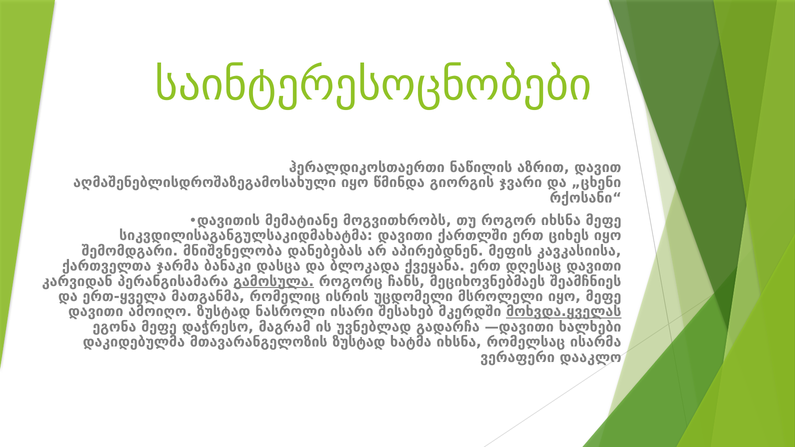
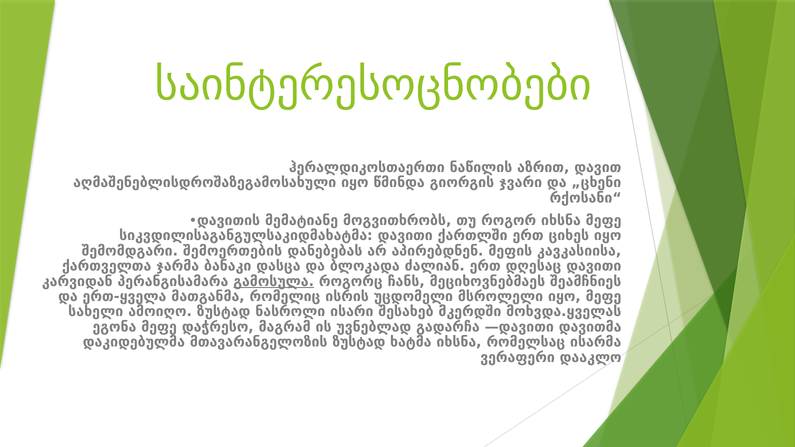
მნიშვნელობა: მნიშვნელობა -> შემოერთების (233, 251)
ქვეყანა: ქვეყანა -> ძალიან (435, 266)
დავითი: დავითი -> სახელი (96, 312)
მოხვდა.ყველას underline: present -> none (564, 312)
ხალხები: ხალხები -> დავითმა (590, 327)
